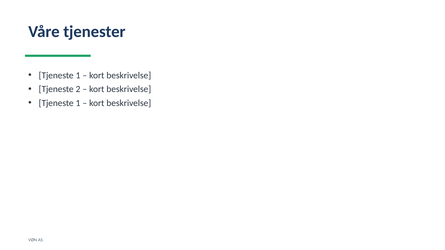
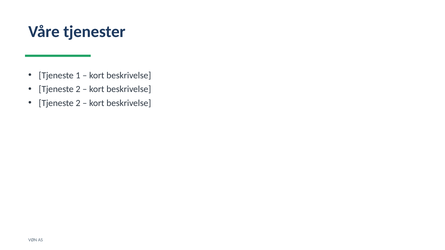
1: 1 -> 2 (78, 103)
